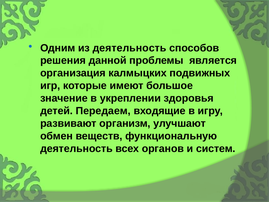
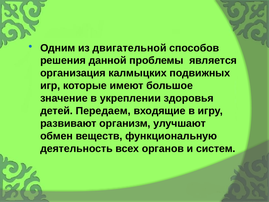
из деятельность: деятельность -> двигательной (129, 48)
